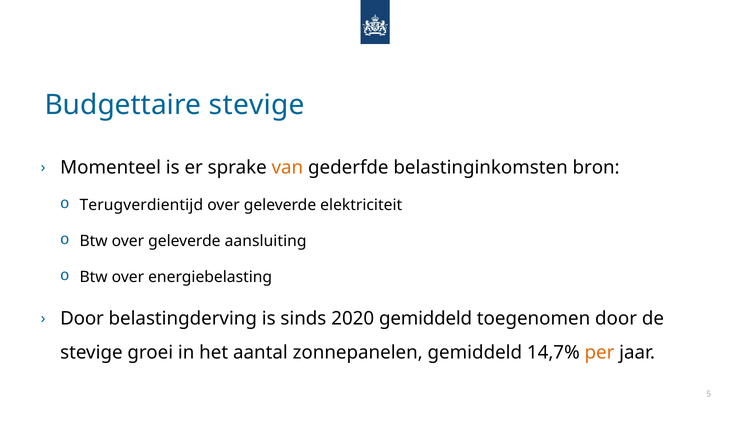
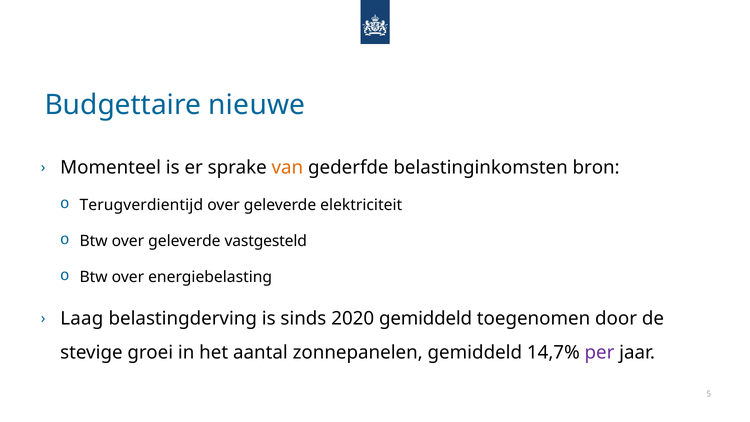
Budgettaire stevige: stevige -> nieuwe (257, 105)
aansluiting: aansluiting -> vastgesteld (266, 241)
Door: Door -> Laag (82, 319)
per colour: orange -> purple (599, 352)
